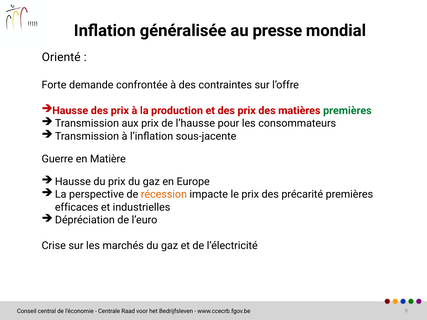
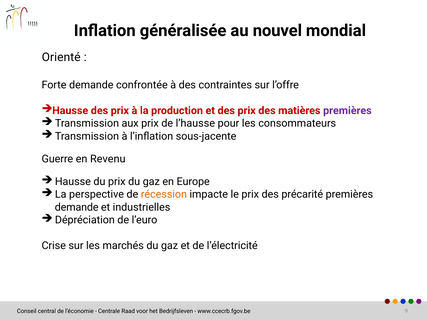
presse: presse -> nouvel (277, 31)
premières colour: green -> purple (347, 111)
Matière: Matière -> Revenu (108, 159)
efficaces: efficaces -> demande (77, 207)
